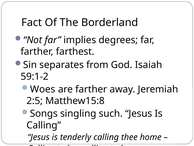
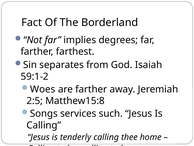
singling: singling -> services (78, 113)
